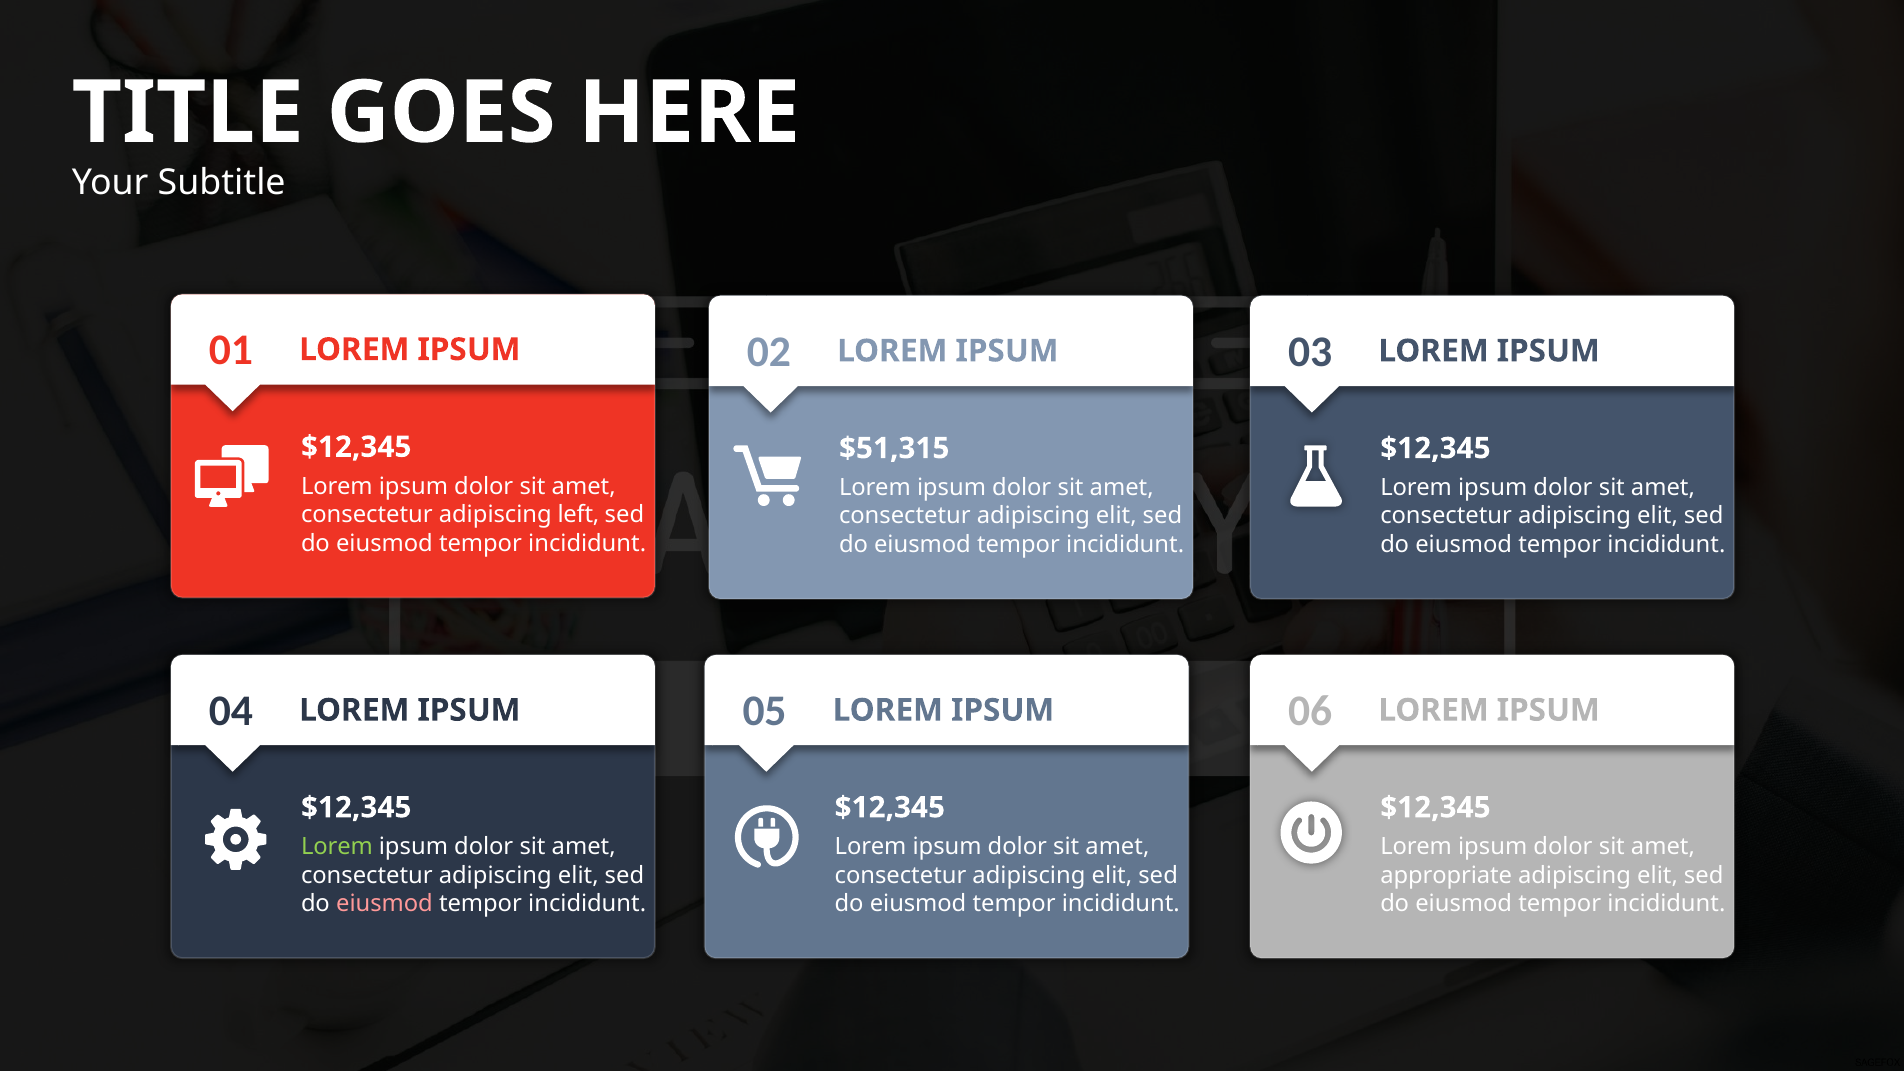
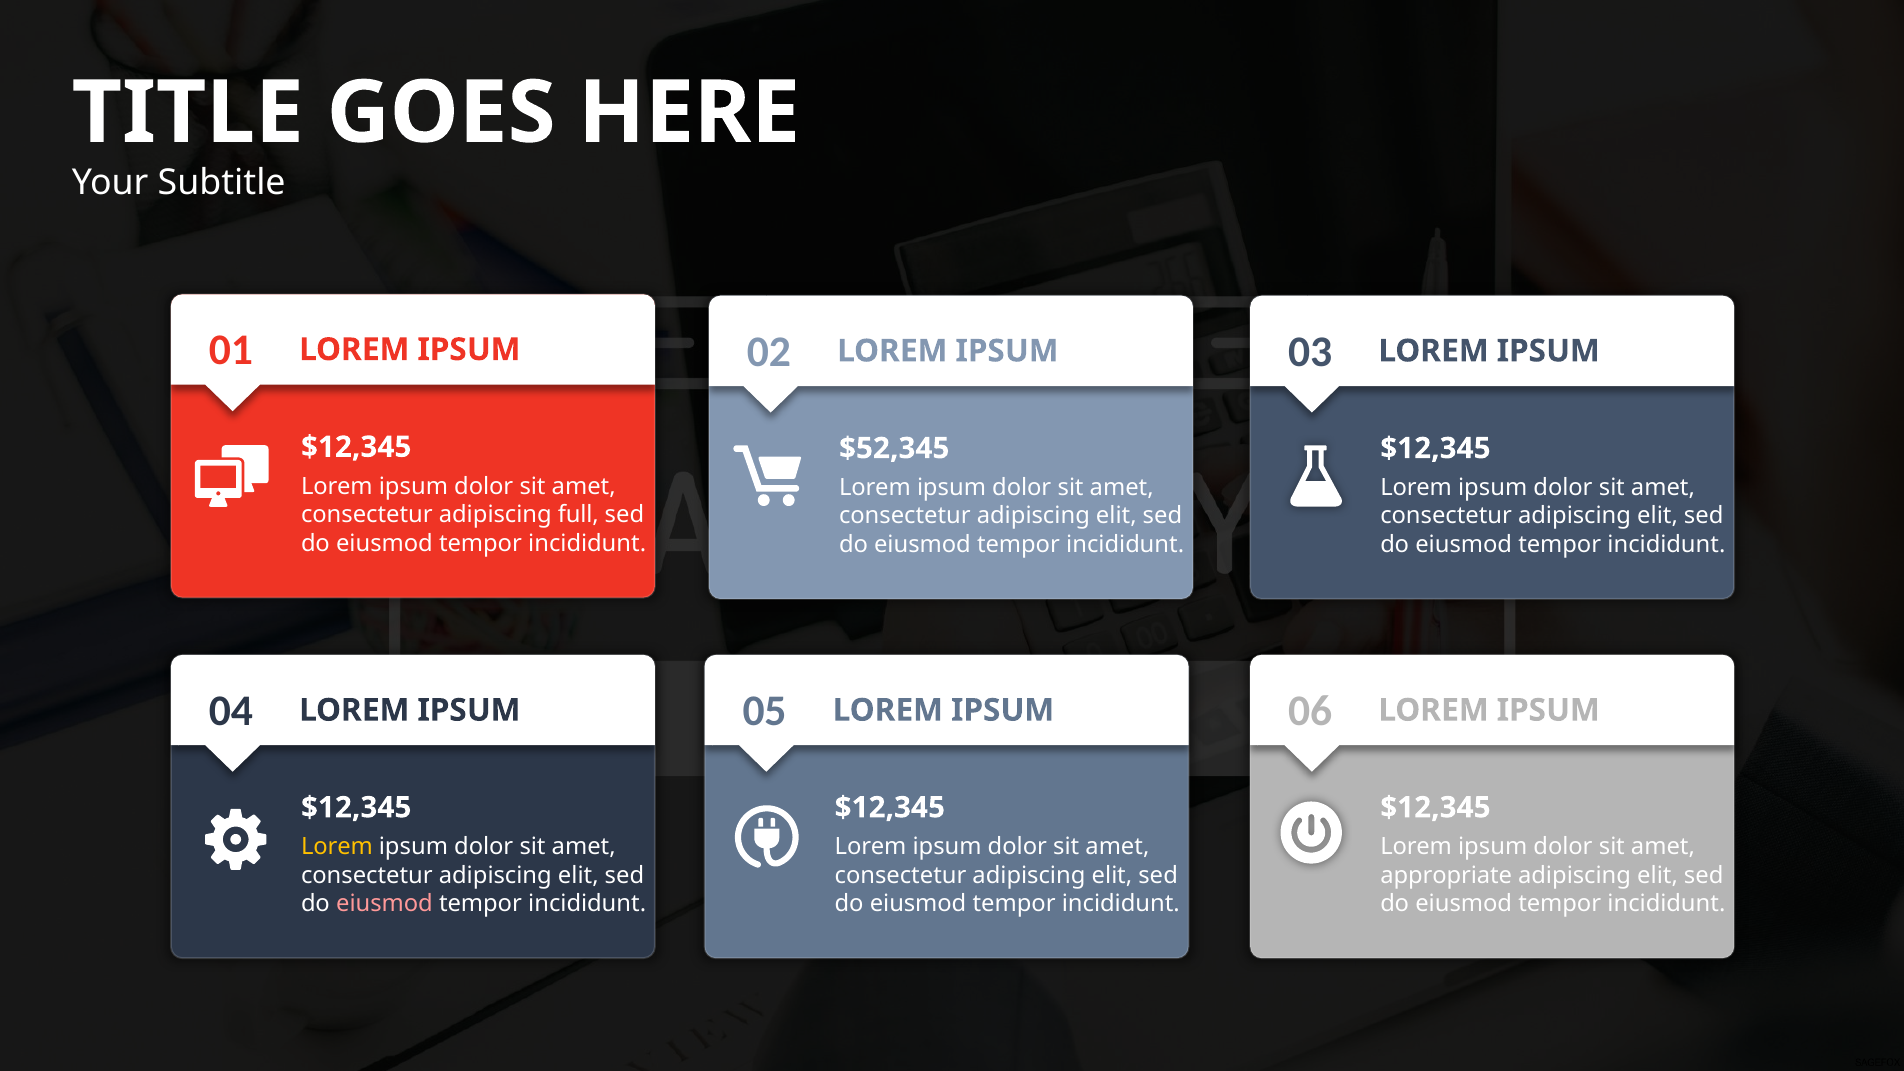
$51,315: $51,315 -> $52,345 (894, 448)
left: left -> full (578, 515)
Lorem colour: light green -> yellow (337, 847)
